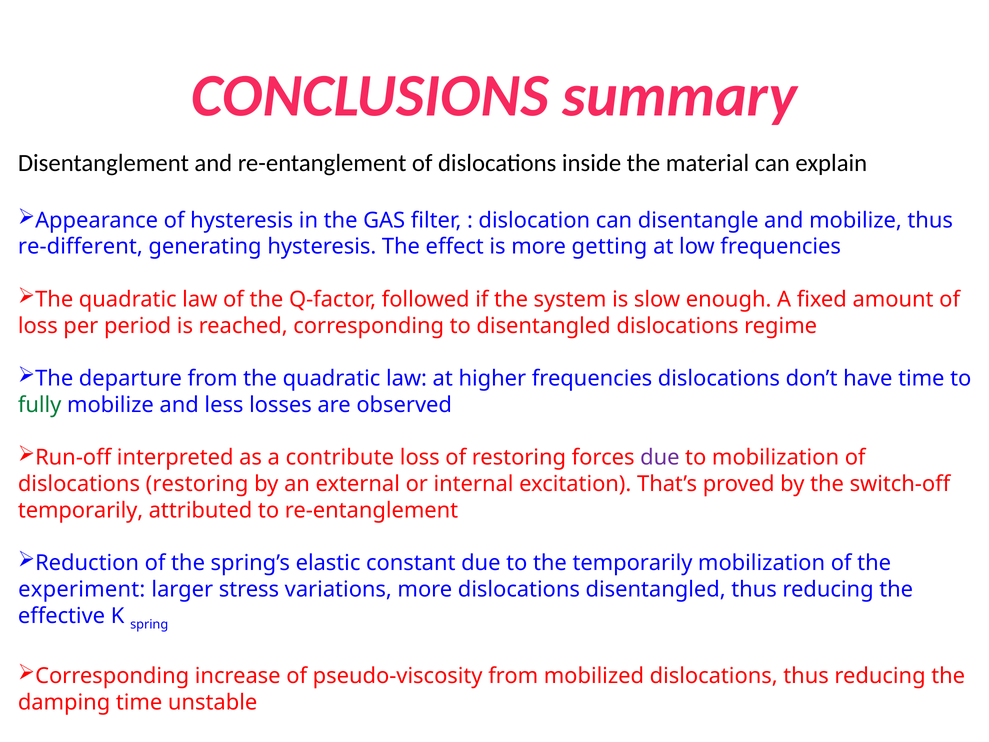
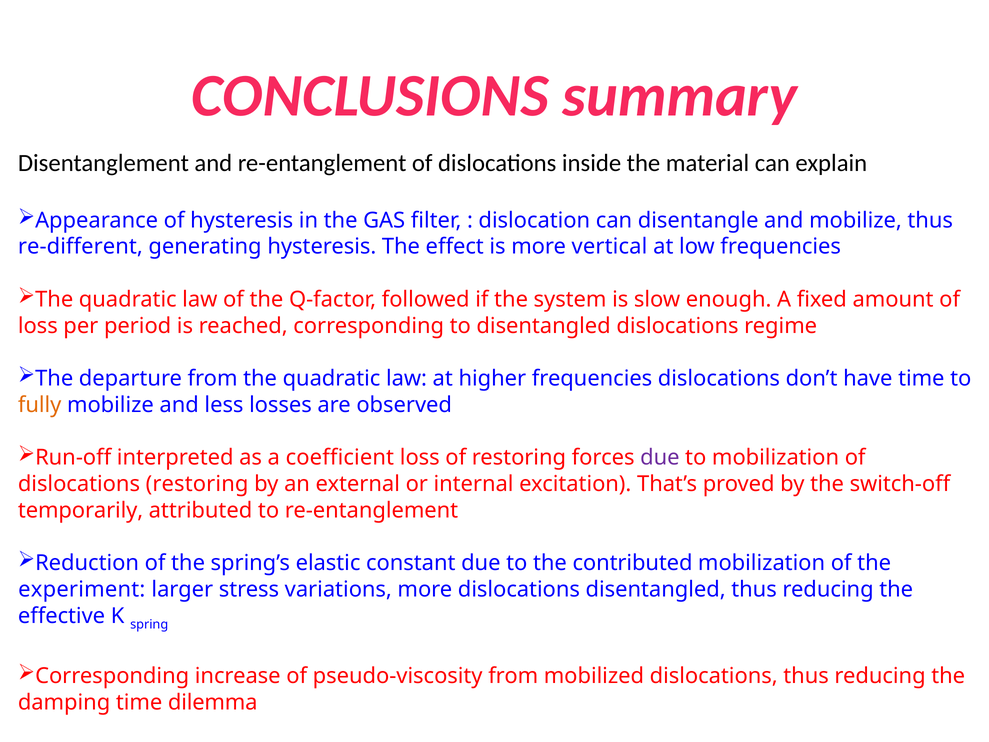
getting: getting -> vertical (609, 247)
fully colour: green -> orange (40, 405)
contribute: contribute -> coefficient (340, 458)
the temporarily: temporarily -> contributed (633, 563)
unstable: unstable -> dilemma (213, 702)
